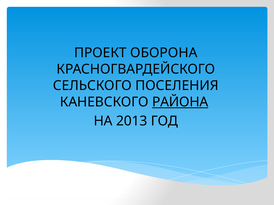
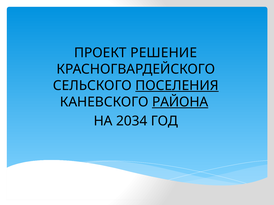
ОБОРОНА: ОБОРОНА -> РЕШЕНИЕ (164, 53)
ПОСЕЛЕНИЯ underline: none -> present (177, 86)
2013: 2013 -> 2034 (132, 121)
